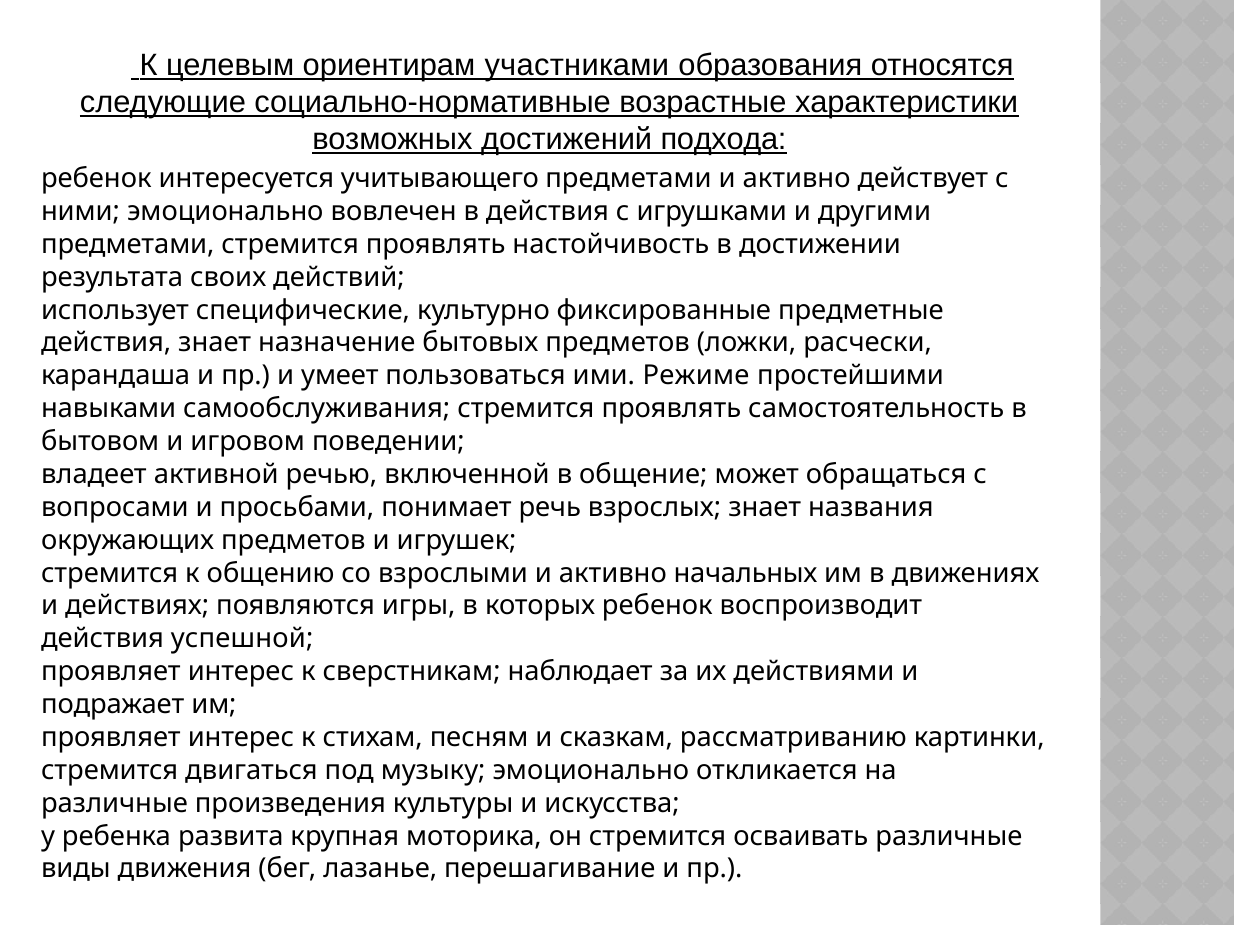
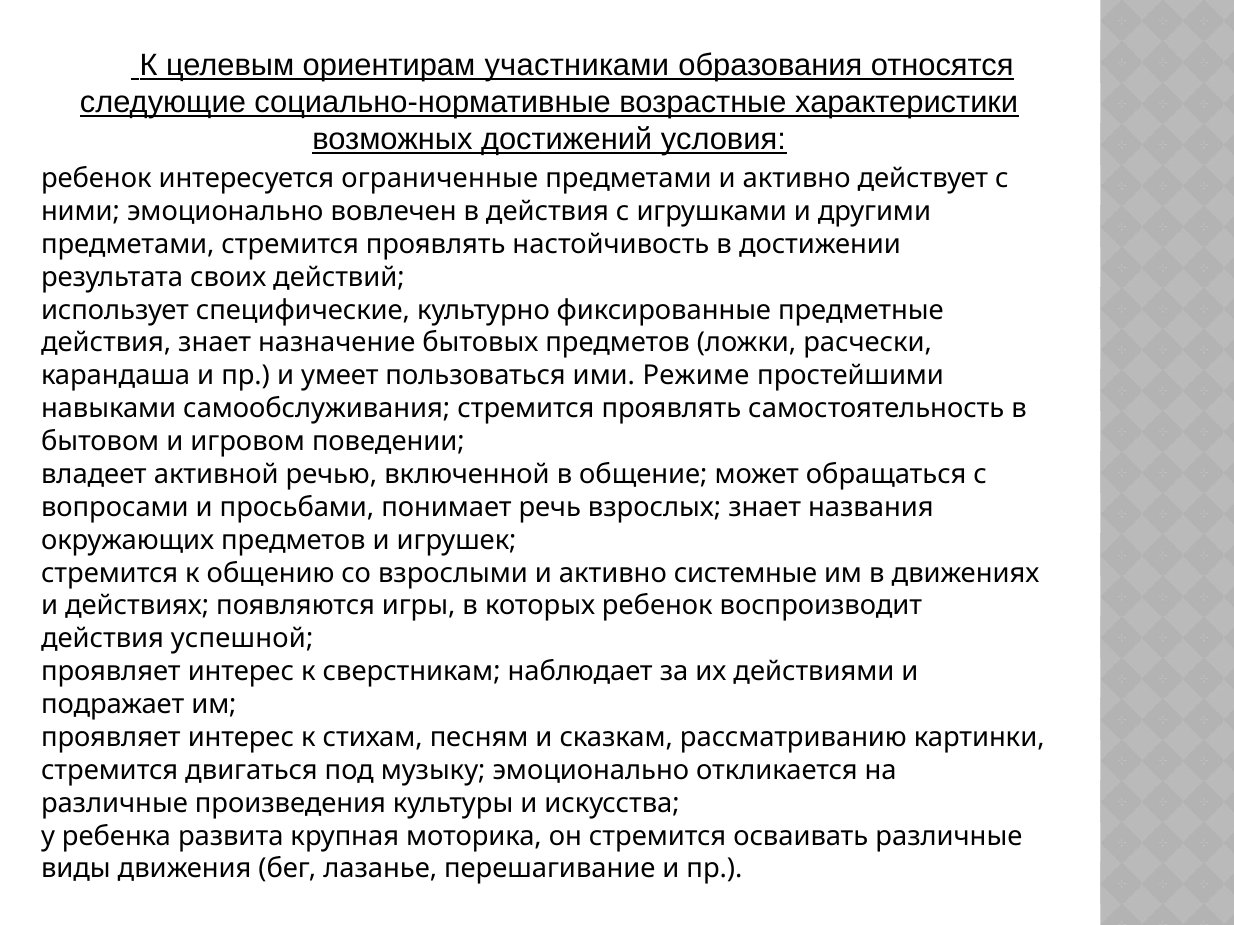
подхода: подхода -> условия (723, 139)
учитывающего: учитывающего -> ограниченные (440, 179)
начальных: начальных -> системные (746, 573)
